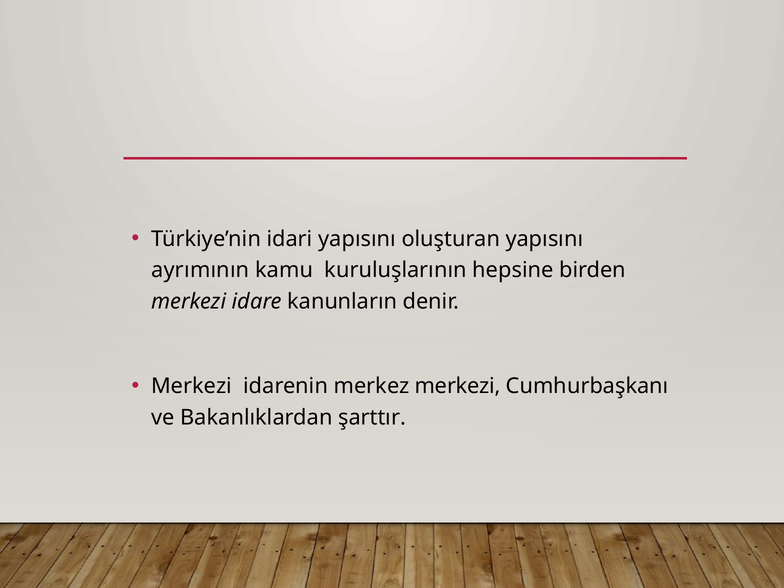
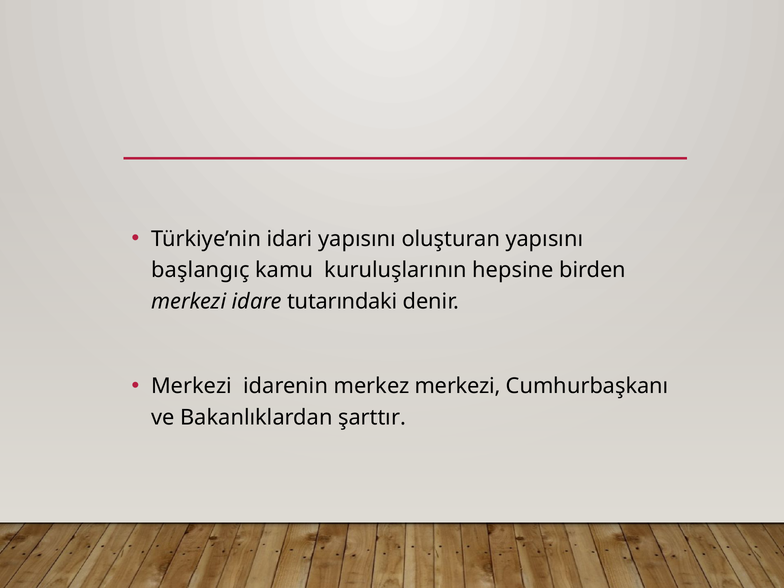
ayrımının: ayrımının -> başlangıç (200, 270)
kanunların: kanunların -> tutarındaki (342, 302)
